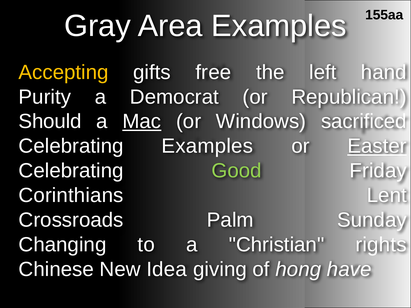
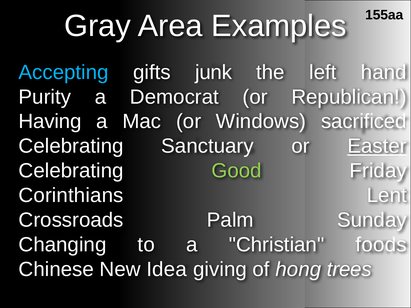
Accepting colour: yellow -> light blue (64, 72)
free: free -> junk (214, 72)
Should: Should -> Having (50, 122)
Mac underline: present -> none (142, 122)
Celebrating Examples: Examples -> Sanctuary (207, 146)
rights: rights -> foods (381, 245)
have: have -> trees (349, 270)
